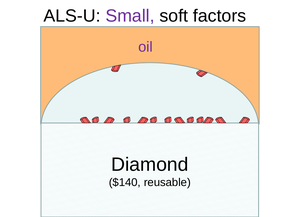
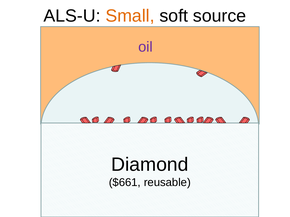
Small colour: purple -> orange (130, 16)
factors: factors -> source (220, 16)
$140: $140 -> $661 (125, 183)
